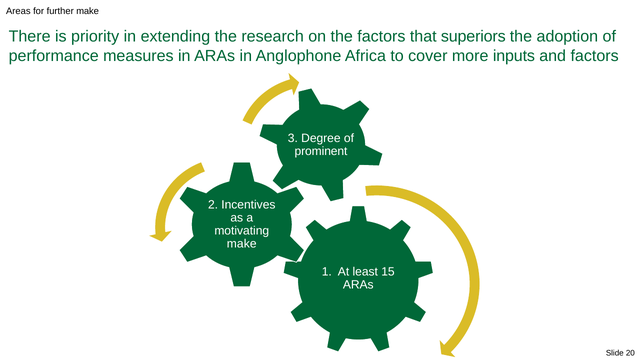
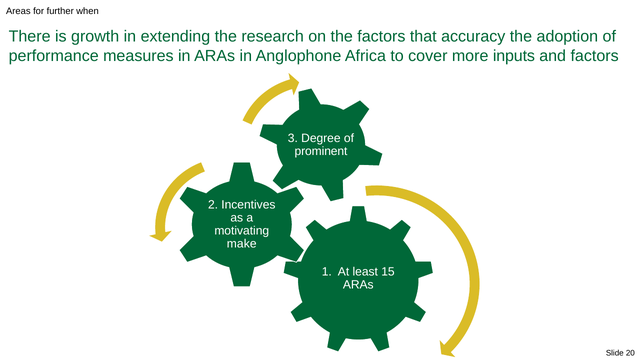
further make: make -> when (88, 11)
priority: priority -> growth (95, 37)
superiors: superiors -> accuracy (473, 37)
